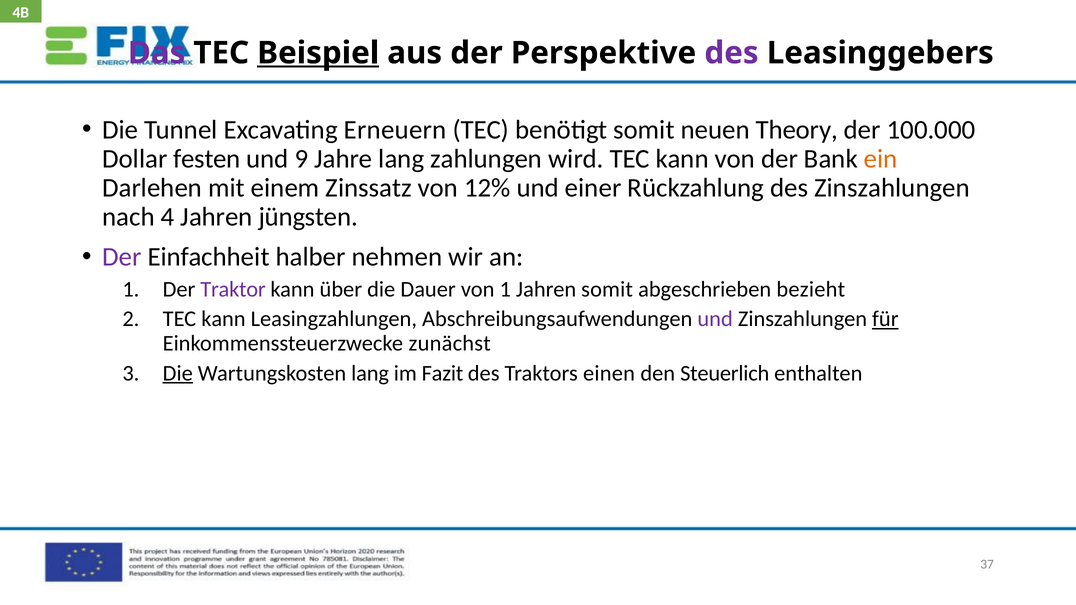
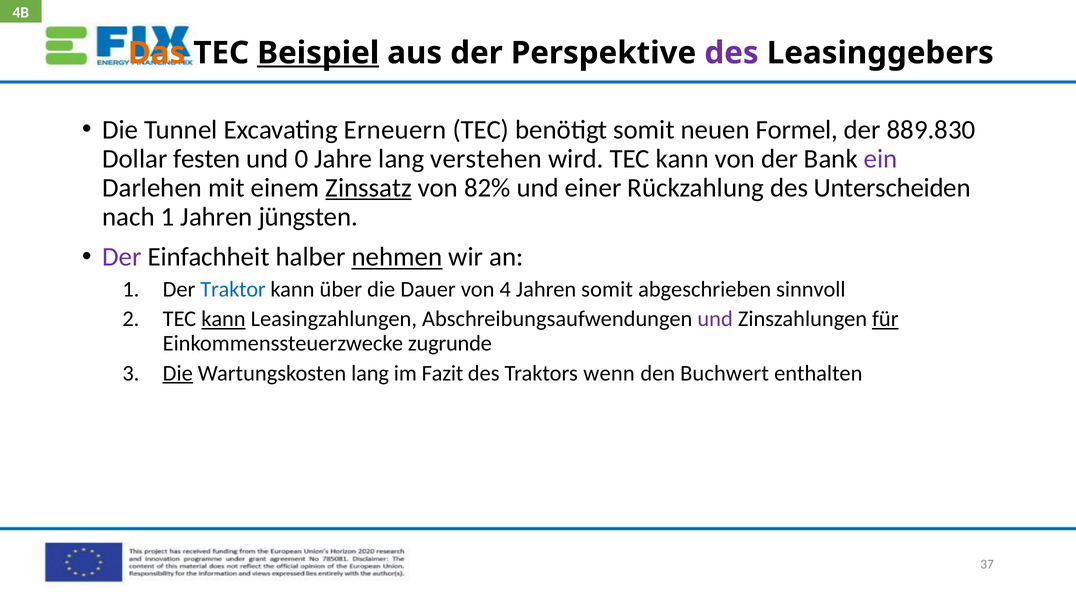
Das colour: purple -> orange (157, 53)
Theory: Theory -> Formel (797, 130)
100.000: 100.000 -> 889.830 (931, 130)
9: 9 -> 0 (301, 159)
zahlungen: zahlungen -> verstehen (486, 159)
ein colour: orange -> purple (881, 159)
Zinssatz underline: none -> present (369, 188)
12%: 12% -> 82% (487, 188)
des Zinszahlungen: Zinszahlungen -> Unterscheiden (892, 188)
nach 4: 4 -> 1 (168, 217)
nehmen underline: none -> present (397, 257)
Traktor colour: purple -> blue (233, 289)
von 1: 1 -> 4 (505, 289)
bezieht: bezieht -> sinnvoll (811, 289)
kann underline: none -> present (223, 319)
zunächst: zunächst -> zugrunde (450, 343)
einen: einen -> wenn (609, 373)
Steuerlich: Steuerlich -> Buchwert (725, 373)
